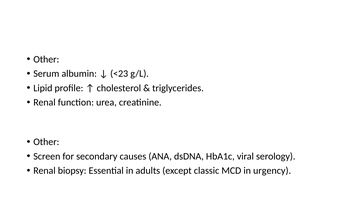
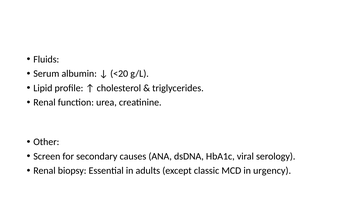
Other: Other -> Fluids (46, 59)
<23: <23 -> <20 (119, 73)
